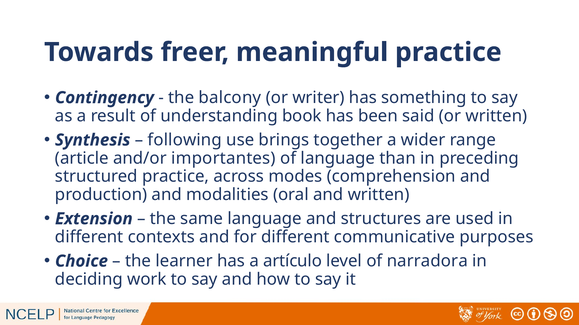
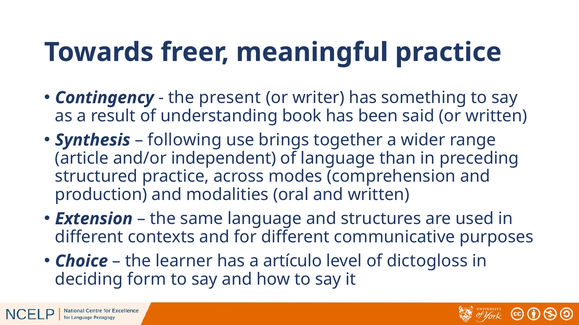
balcony: balcony -> present (230, 98)
importantes: importantes -> independent (224, 159)
narradora: narradora -> dictogloss (427, 262)
work: work -> form (147, 280)
